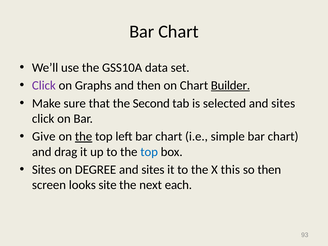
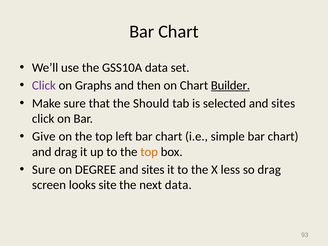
Second: Second -> Should (151, 103)
the underline: present -> none (84, 137)
top colour: blue -> orange (149, 152)
Sites: Sites -> Sure (44, 170)
this: this -> less (230, 170)
so then: then -> drag (269, 170)
next each: each -> data (178, 185)
